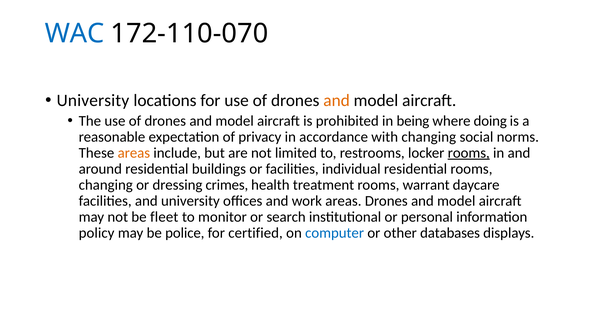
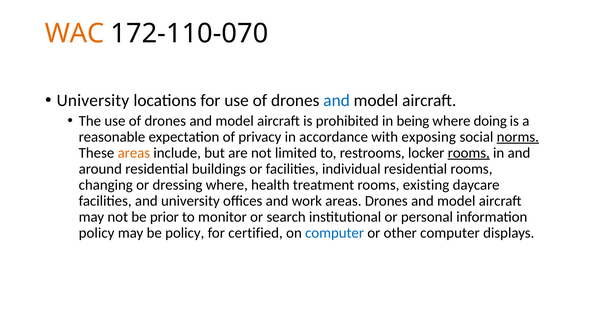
WAC colour: blue -> orange (75, 34)
and colour: orange -> blue (337, 100)
with changing: changing -> exposing (429, 137)
norms underline: none -> present (518, 137)
dressing crimes: crimes -> where (227, 185)
warrant: warrant -> existing (426, 185)
fleet: fleet -> prior (164, 217)
be police: police -> policy (185, 233)
other databases: databases -> computer (450, 233)
